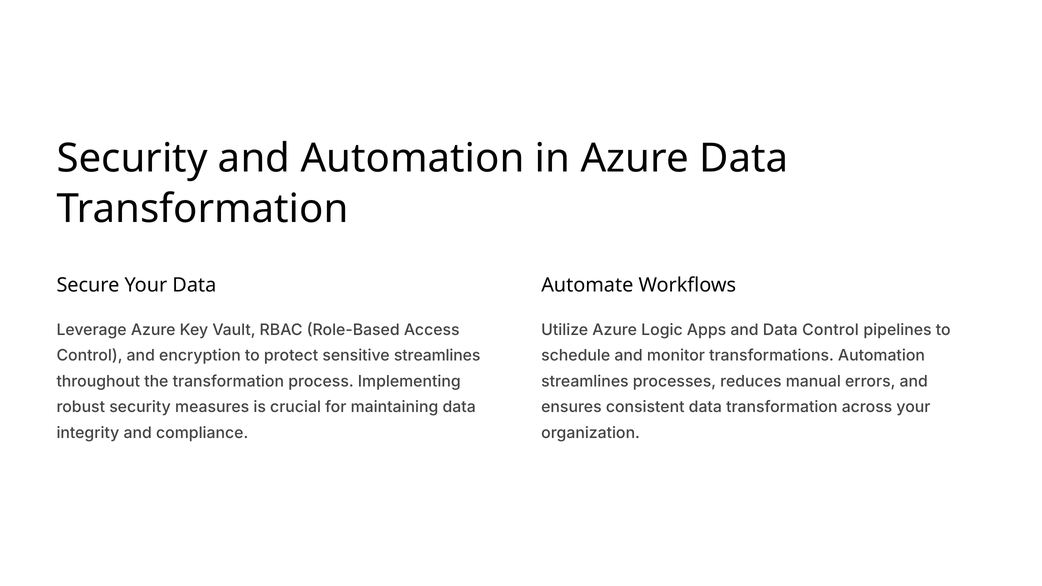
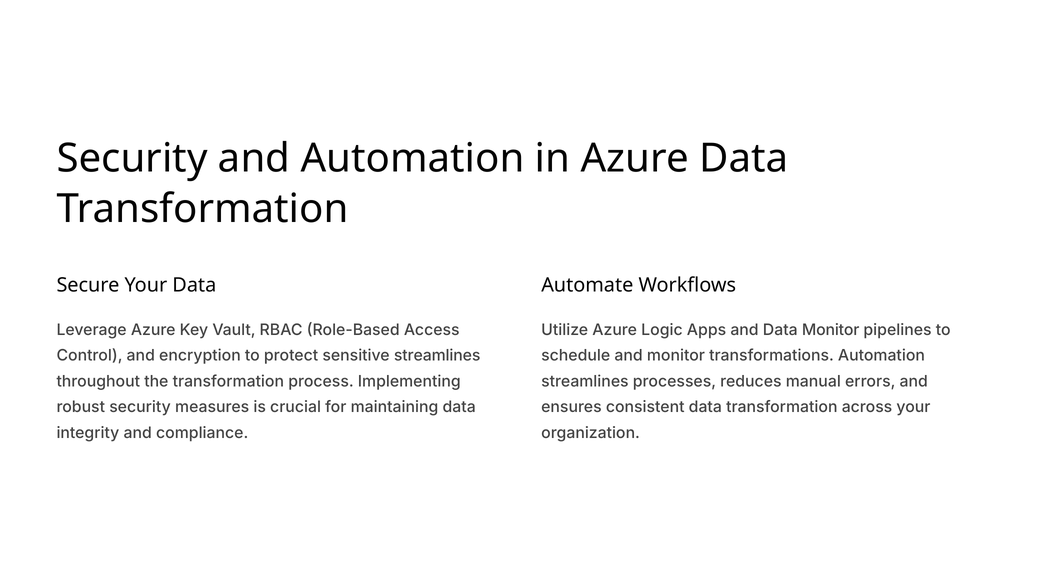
Data Control: Control -> Monitor (831, 330)
